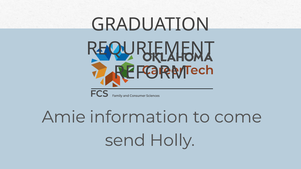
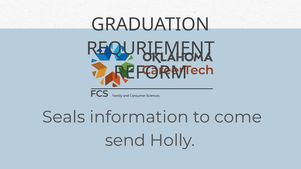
Amie: Amie -> Seals (64, 117)
